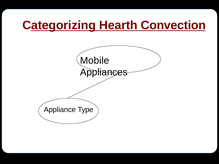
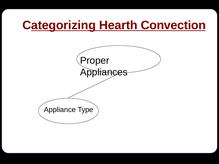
Mobile: Mobile -> Proper (95, 61)
